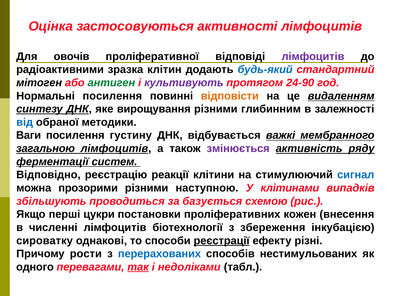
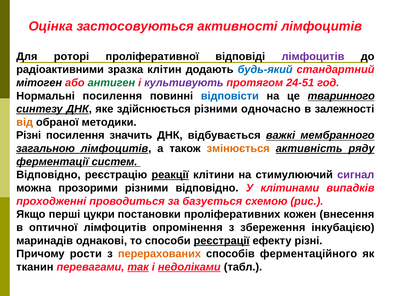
овочів: овочів -> роторі (71, 56)
24-90: 24-90 -> 24-51 (300, 83)
відповісти colour: orange -> blue (230, 96)
видаленням: видаленням -> тваринного (341, 96)
вирощування: вирощування -> здійснюється (154, 109)
глибинним: глибинним -> одночасно (271, 109)
від colour: blue -> orange (25, 122)
Ваги: Ваги -> Різні (29, 135)
густину: густину -> значить (131, 135)
змінюється colour: purple -> orange (238, 148)
реакції underline: none -> present (170, 175)
сигнал colour: blue -> purple (356, 175)
різними наступною: наступною -> відповідно (207, 188)
збільшують: збільшують -> проходженні (51, 201)
численні: численні -> оптичної (53, 227)
біотехнології: біотехнології -> опромінення (188, 227)
сироватку: сироватку -> маринадів (45, 240)
перерахованих colour: blue -> orange (159, 253)
нестимульованих: нестимульованих -> ферментаційного (309, 253)
одного: одного -> тканин (35, 267)
недоліками underline: none -> present (189, 267)
